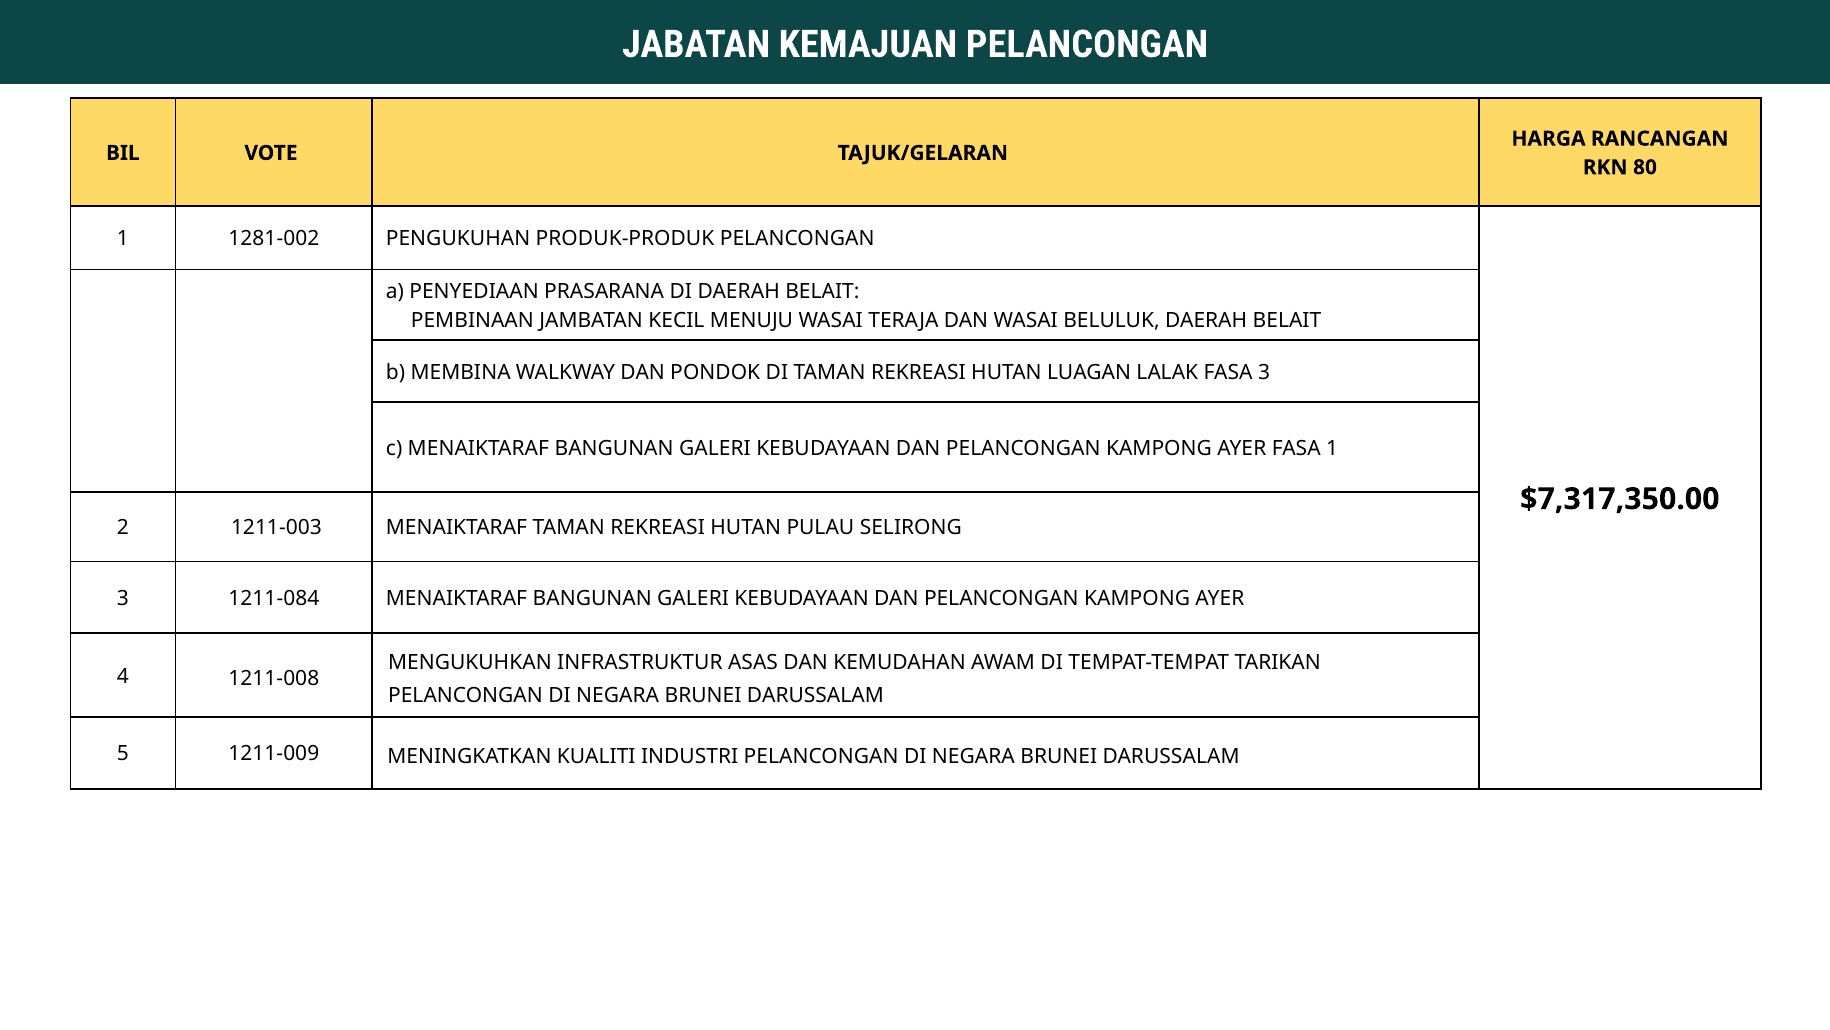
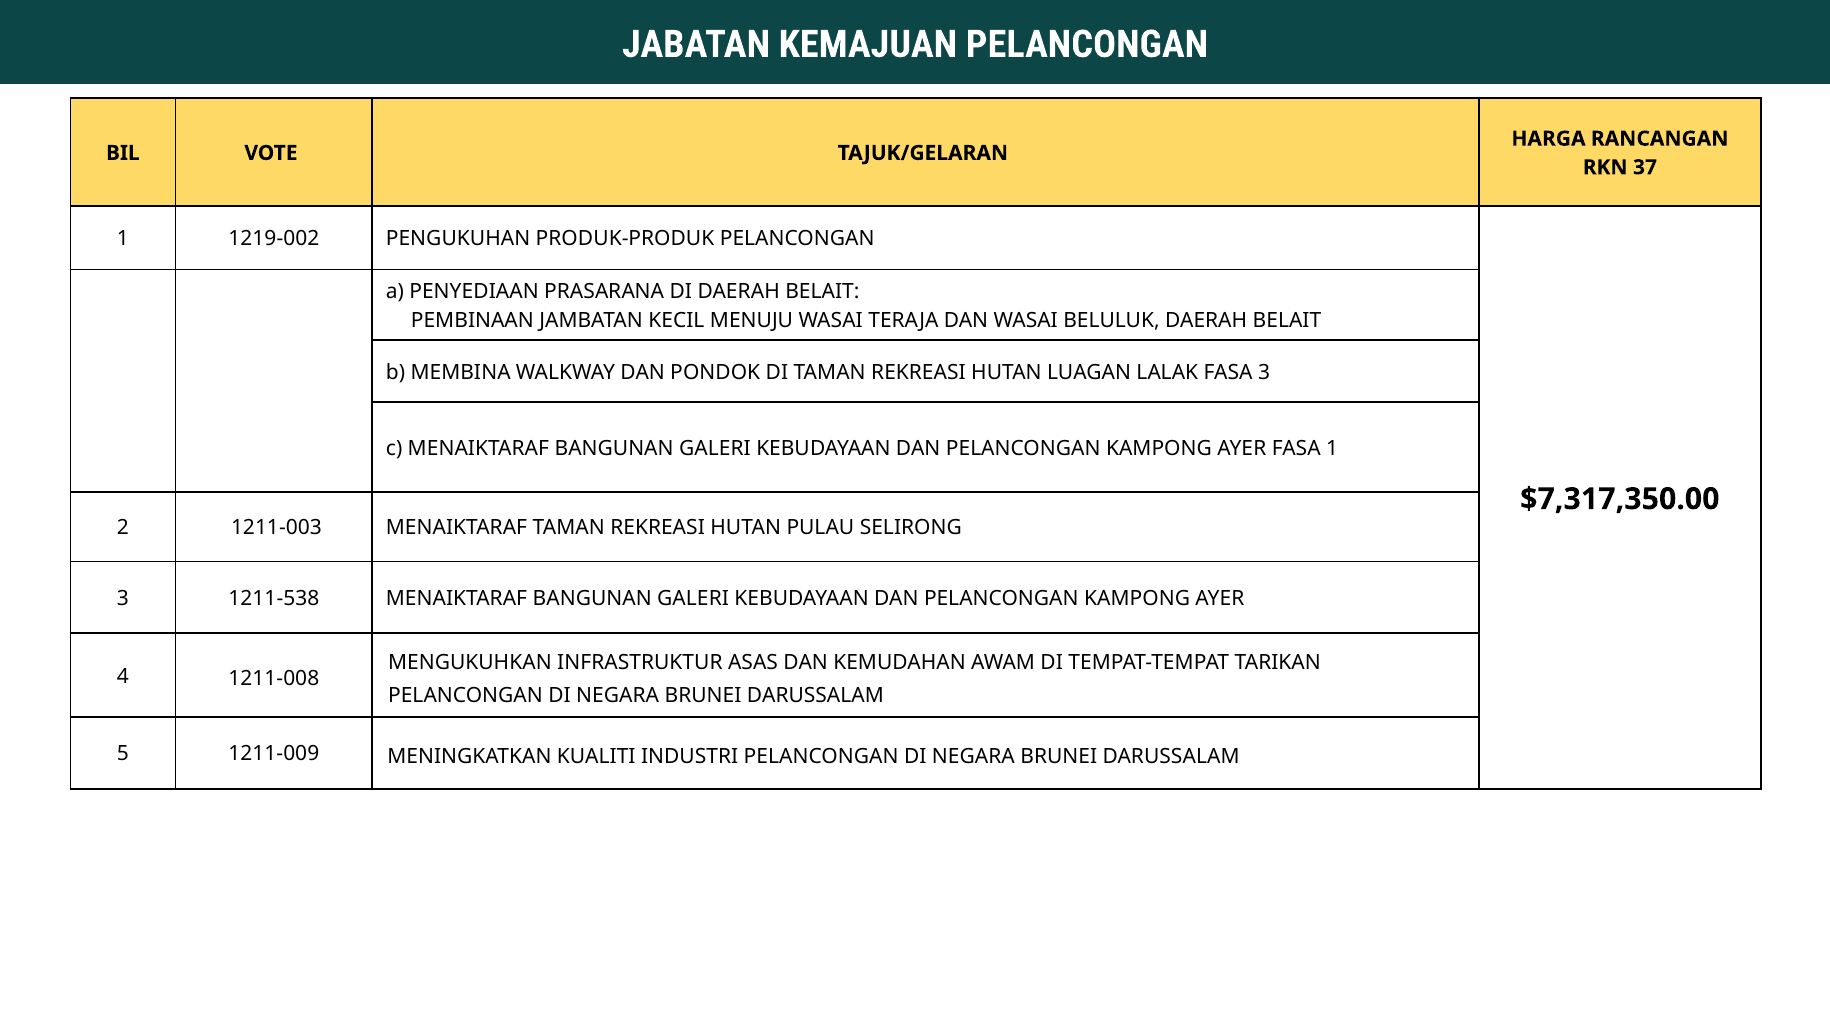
80: 80 -> 37 (1645, 167)
1281-002: 1281-002 -> 1219-002 (274, 239)
1211-084: 1211-084 -> 1211-538 (274, 598)
